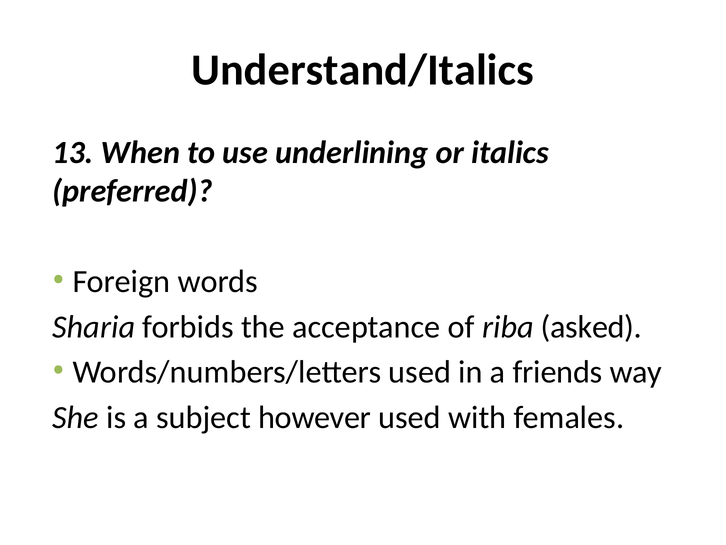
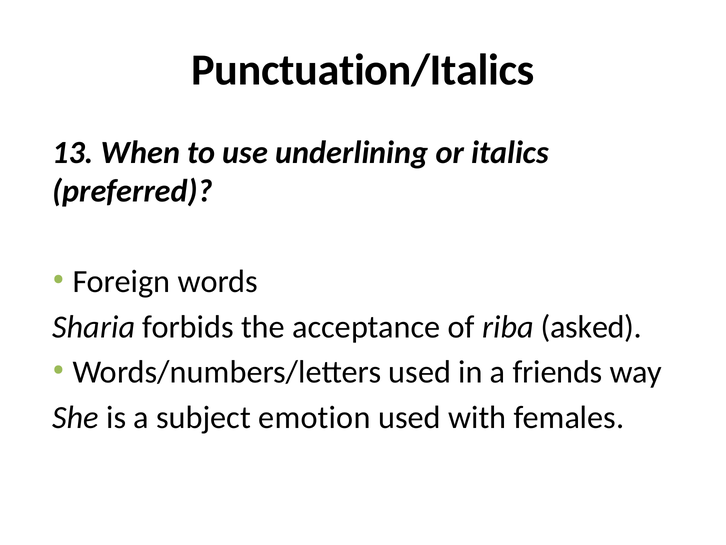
Understand/Italics: Understand/Italics -> Punctuation/Italics (363, 70)
however: however -> emotion (314, 417)
